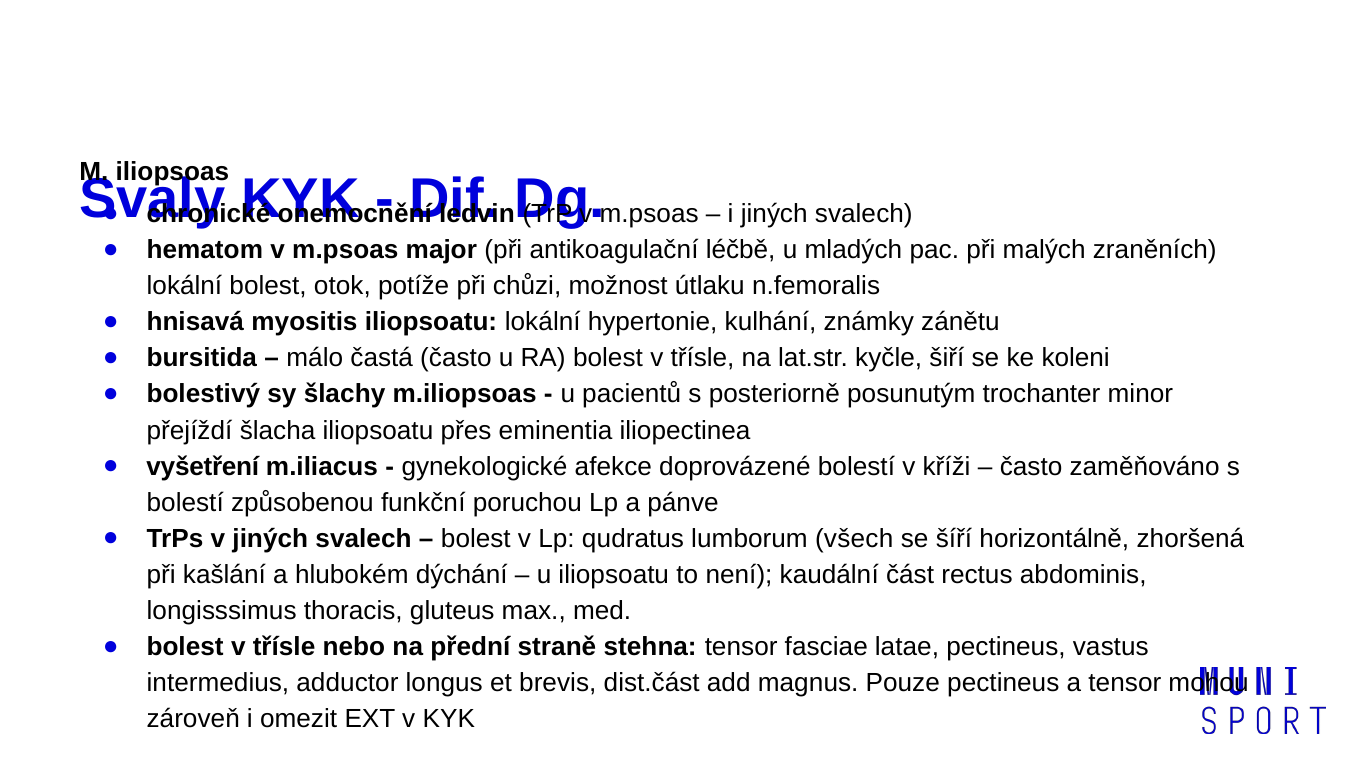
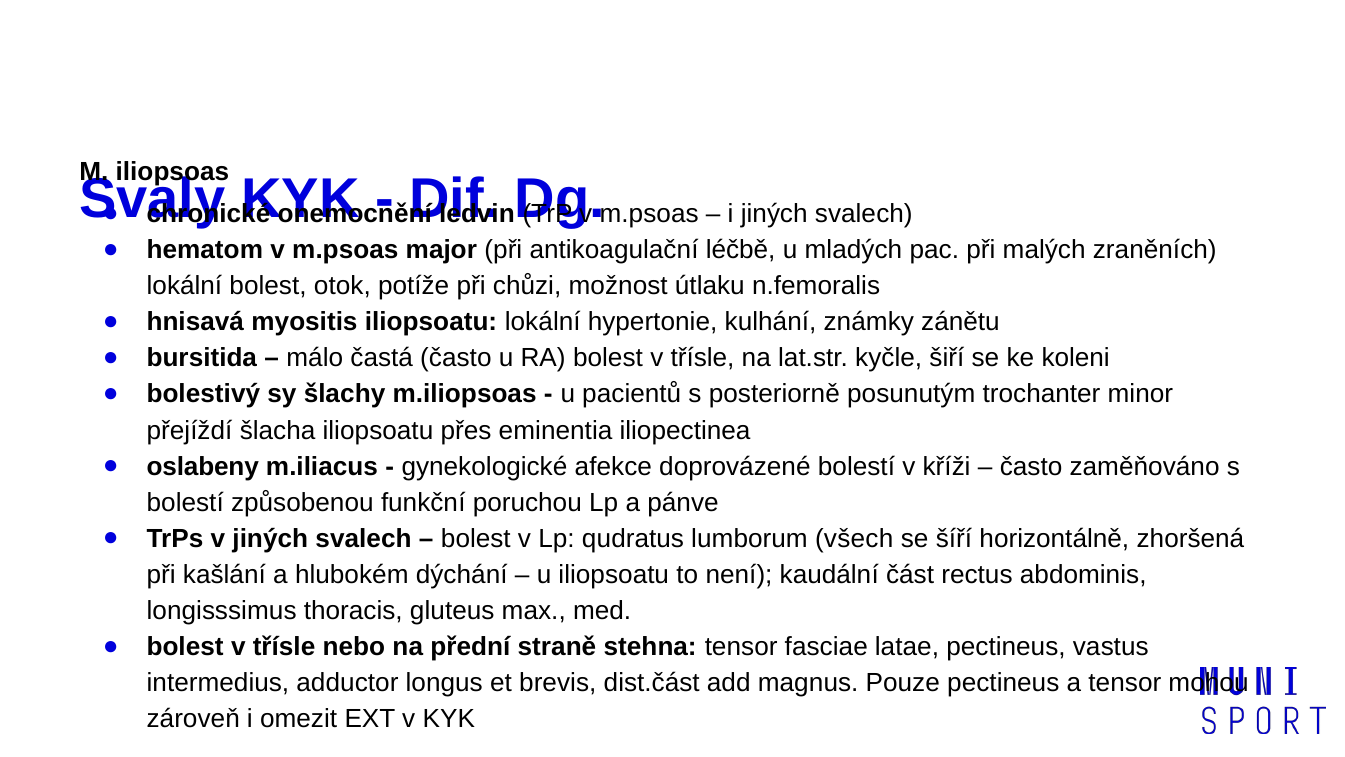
vyšetření: vyšetření -> oslabeny (203, 466)
